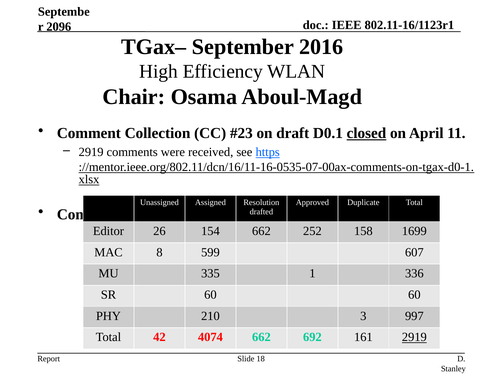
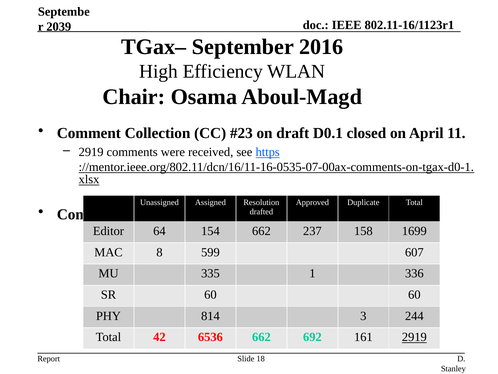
2096: 2096 -> 2039 (59, 27)
closed underline: present -> none (366, 133)
26: 26 -> 64 (159, 231)
252: 252 -> 237 (312, 231)
210: 210 -> 814 (210, 316)
997: 997 -> 244 (414, 316)
4074: 4074 -> 6536 (210, 337)
